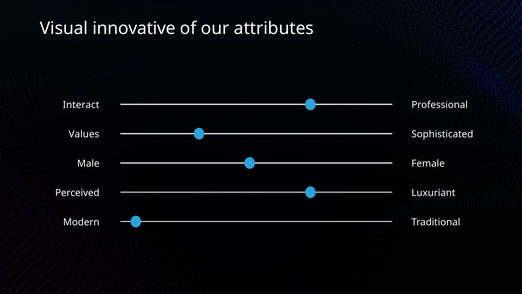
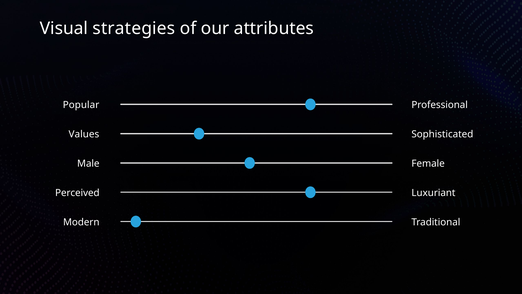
innovative: innovative -> strategies (134, 28)
Interact: Interact -> Popular (81, 105)
